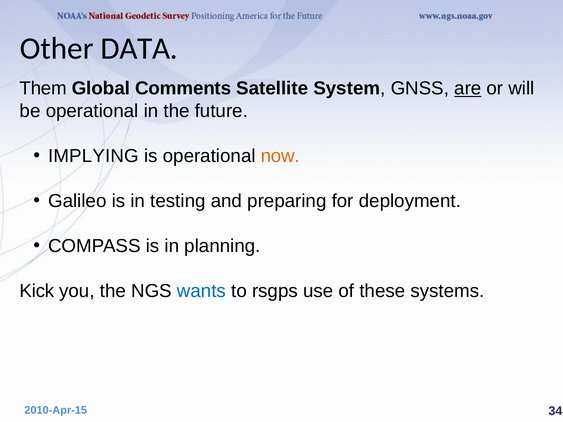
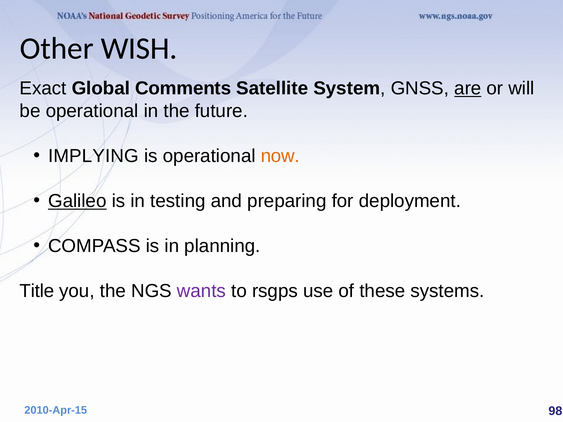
DATA: DATA -> WISH (139, 49)
Them: Them -> Exact (43, 89)
Galileo underline: none -> present (77, 201)
Kick: Kick -> Title (37, 291)
wants colour: blue -> purple (201, 291)
34: 34 -> 98 (555, 411)
